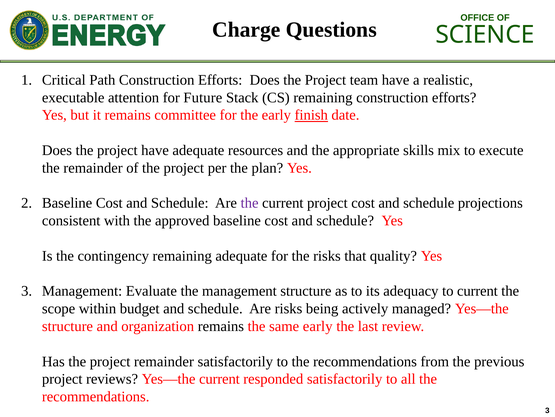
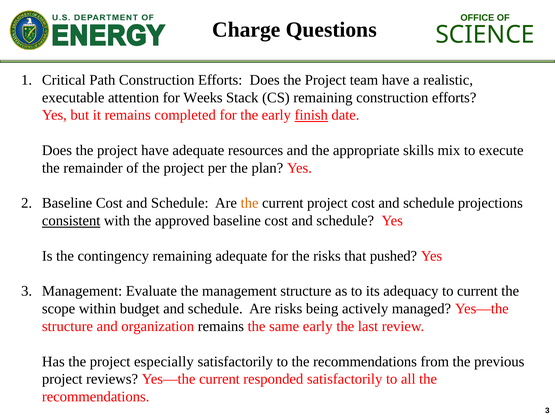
Future: Future -> Weeks (203, 97)
committee: committee -> completed (185, 115)
the colour: purple -> orange (250, 203)
consistent underline: none -> present (71, 220)
quality: quality -> pushed (393, 255)
project remainder: remainder -> especially (164, 361)
